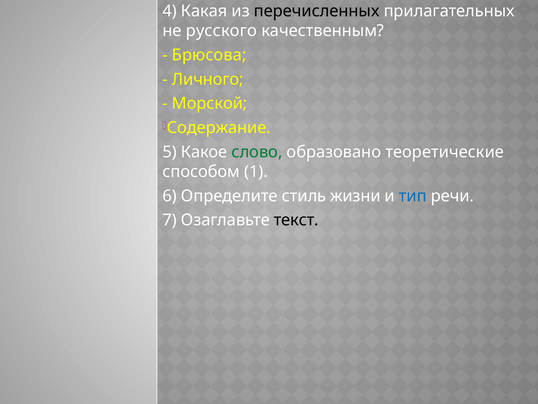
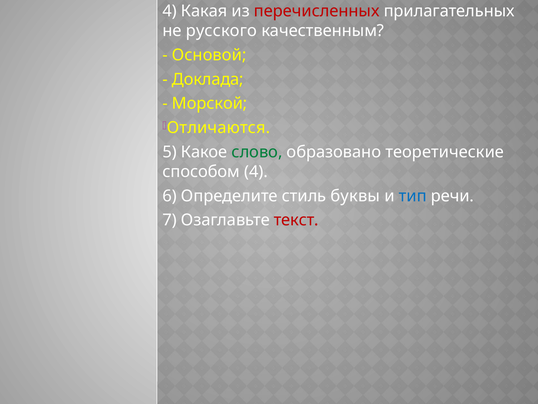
перечисленных colour: black -> red (317, 11)
Брюсова: Брюсова -> Основой (209, 55)
Личного: Личного -> Доклада (208, 79)
Содержание: Содержание -> Отличаются (219, 128)
способом 1: 1 -> 4 (256, 172)
жизни: жизни -> буквы (355, 196)
текст colour: black -> red (296, 220)
